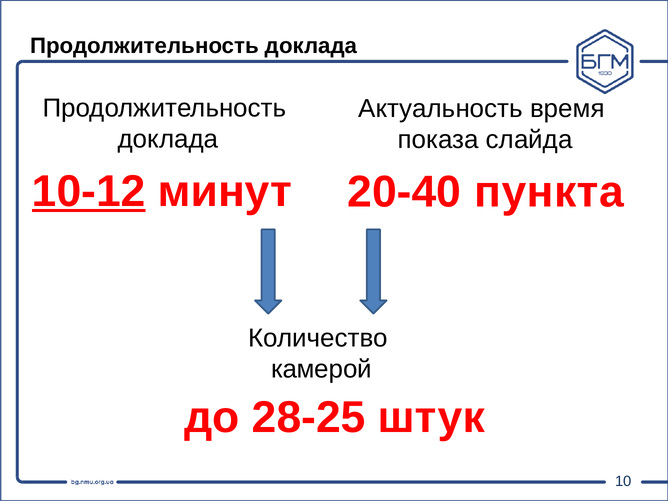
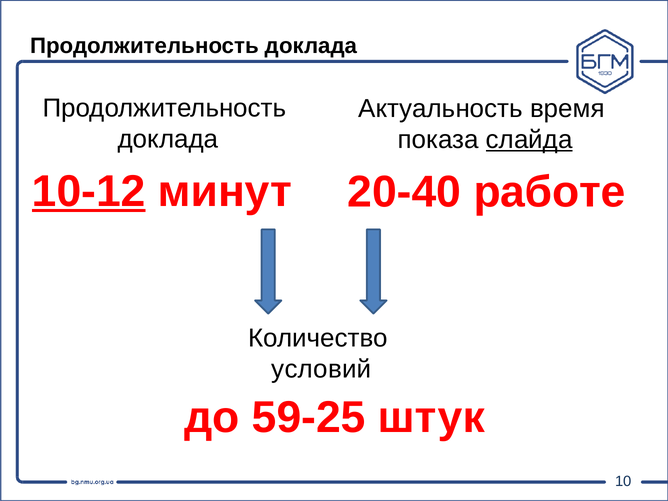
слайда underline: none -> present (529, 140)
пункта: пункта -> работе (549, 192)
камерой: камерой -> условий (321, 369)
28-25: 28-25 -> 59-25 (309, 418)
